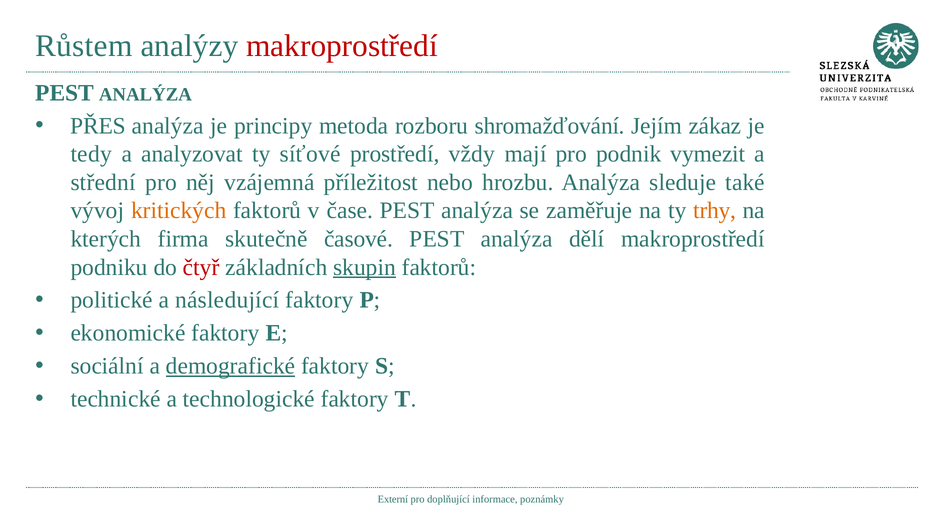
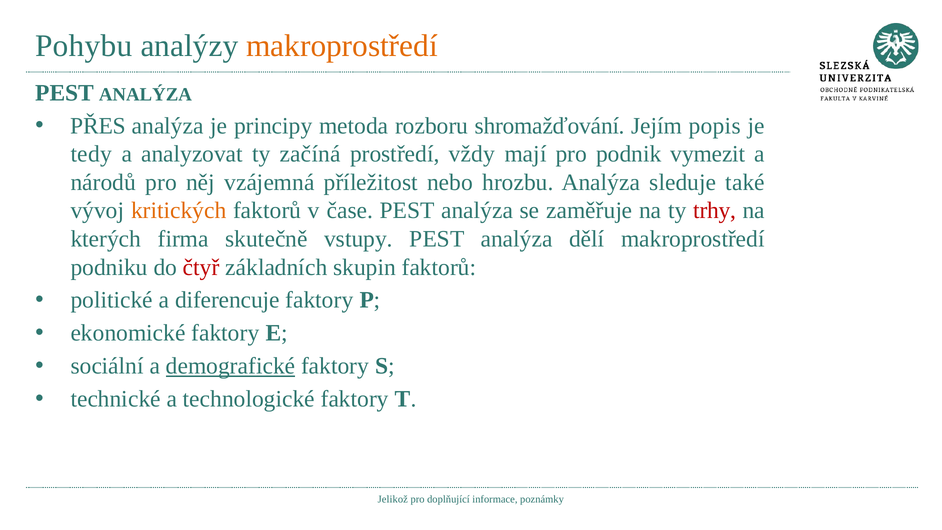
Růstem: Růstem -> Pohybu (84, 46)
makroprostředí colour: red -> orange (342, 46)
zákaz: zákaz -> popis (715, 126)
síťové: síťové -> začíná (310, 154)
střední: střední -> národů (103, 182)
trhy colour: orange -> red (715, 211)
časové: časové -> vstupy (359, 239)
skupin underline: present -> none (364, 267)
následující: následující -> diferencuje (227, 300)
Externí: Externí -> Jelikož (393, 499)
